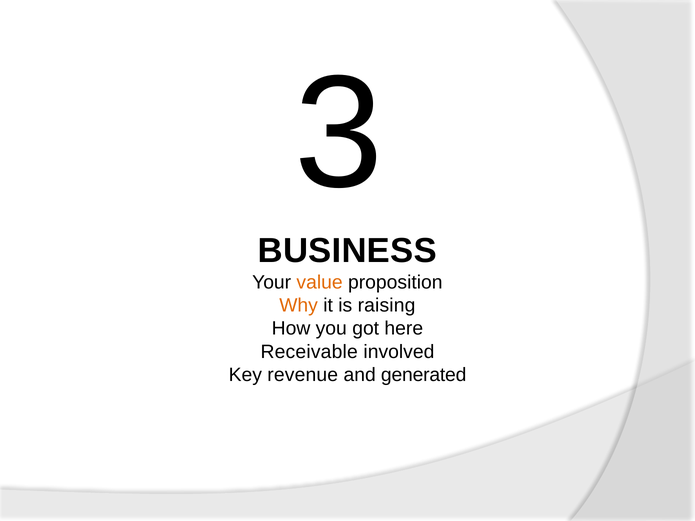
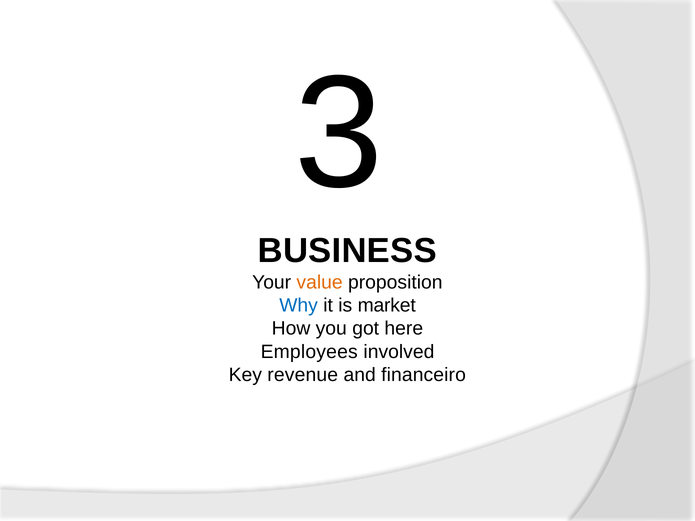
Why colour: orange -> blue (299, 306)
raising: raising -> market (387, 306)
Receivable: Receivable -> Employees (309, 352)
generated: generated -> financeiro (424, 375)
